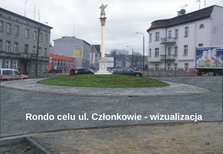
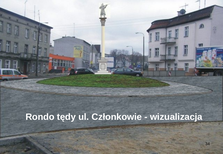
celu: celu -> tędy (66, 117)
